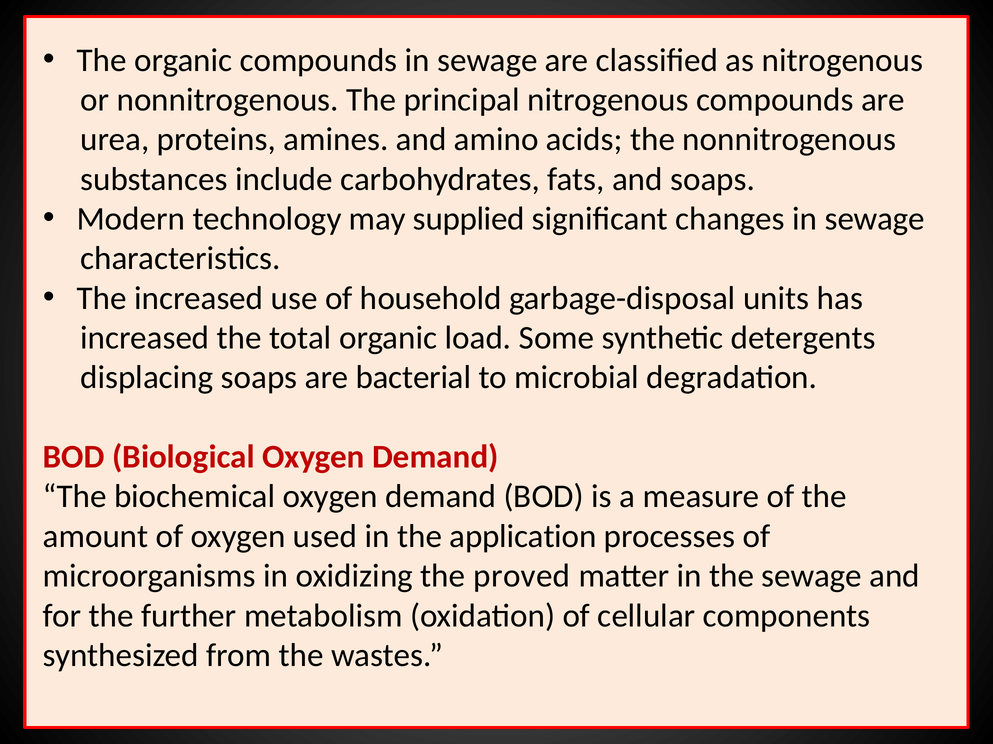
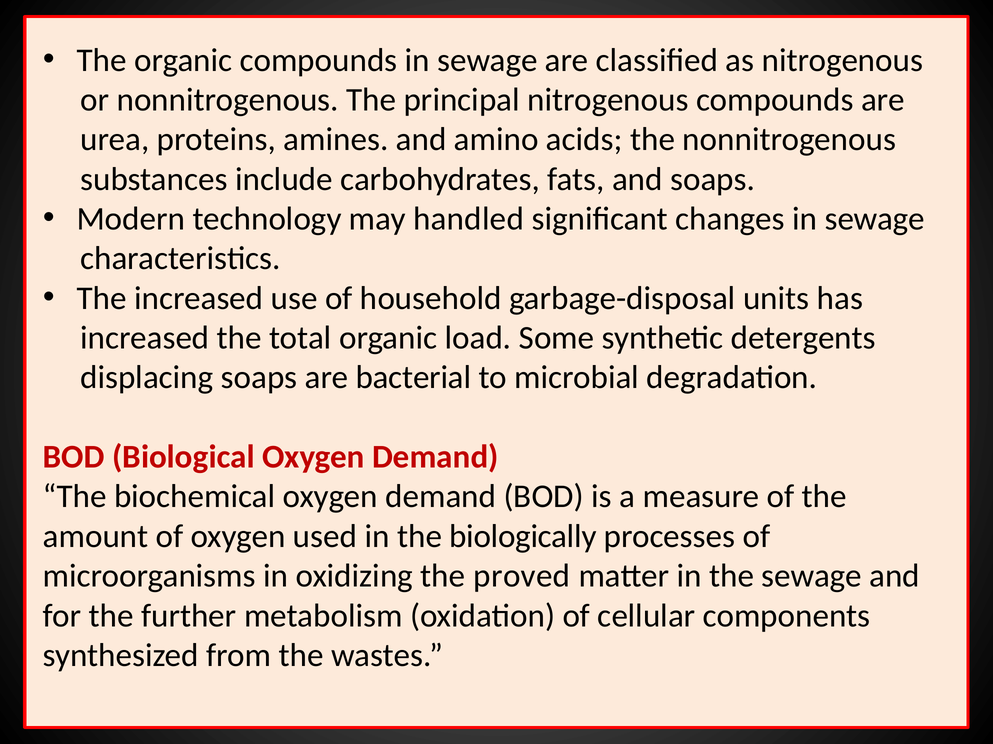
supplied: supplied -> handled (469, 219)
application: application -> biologically (523, 537)
